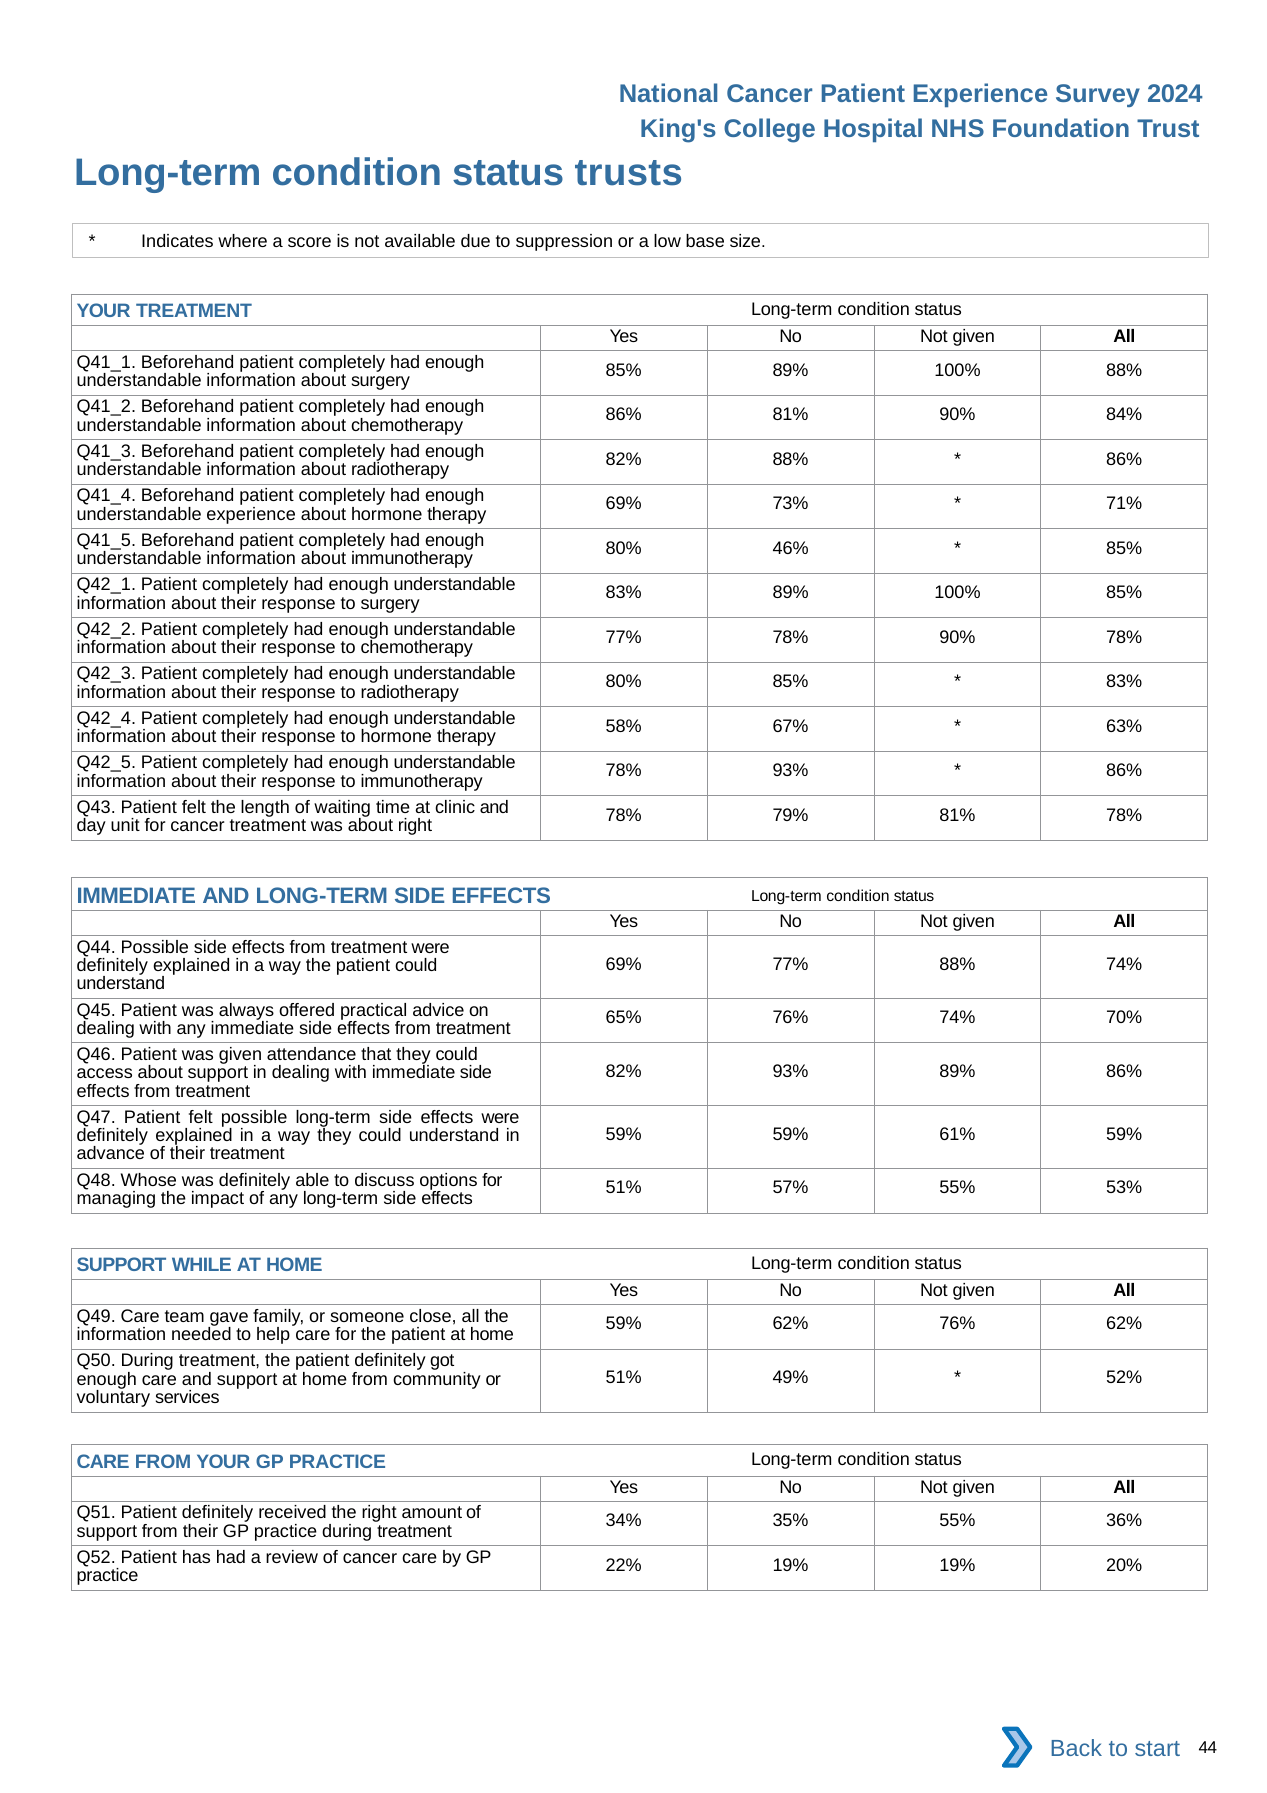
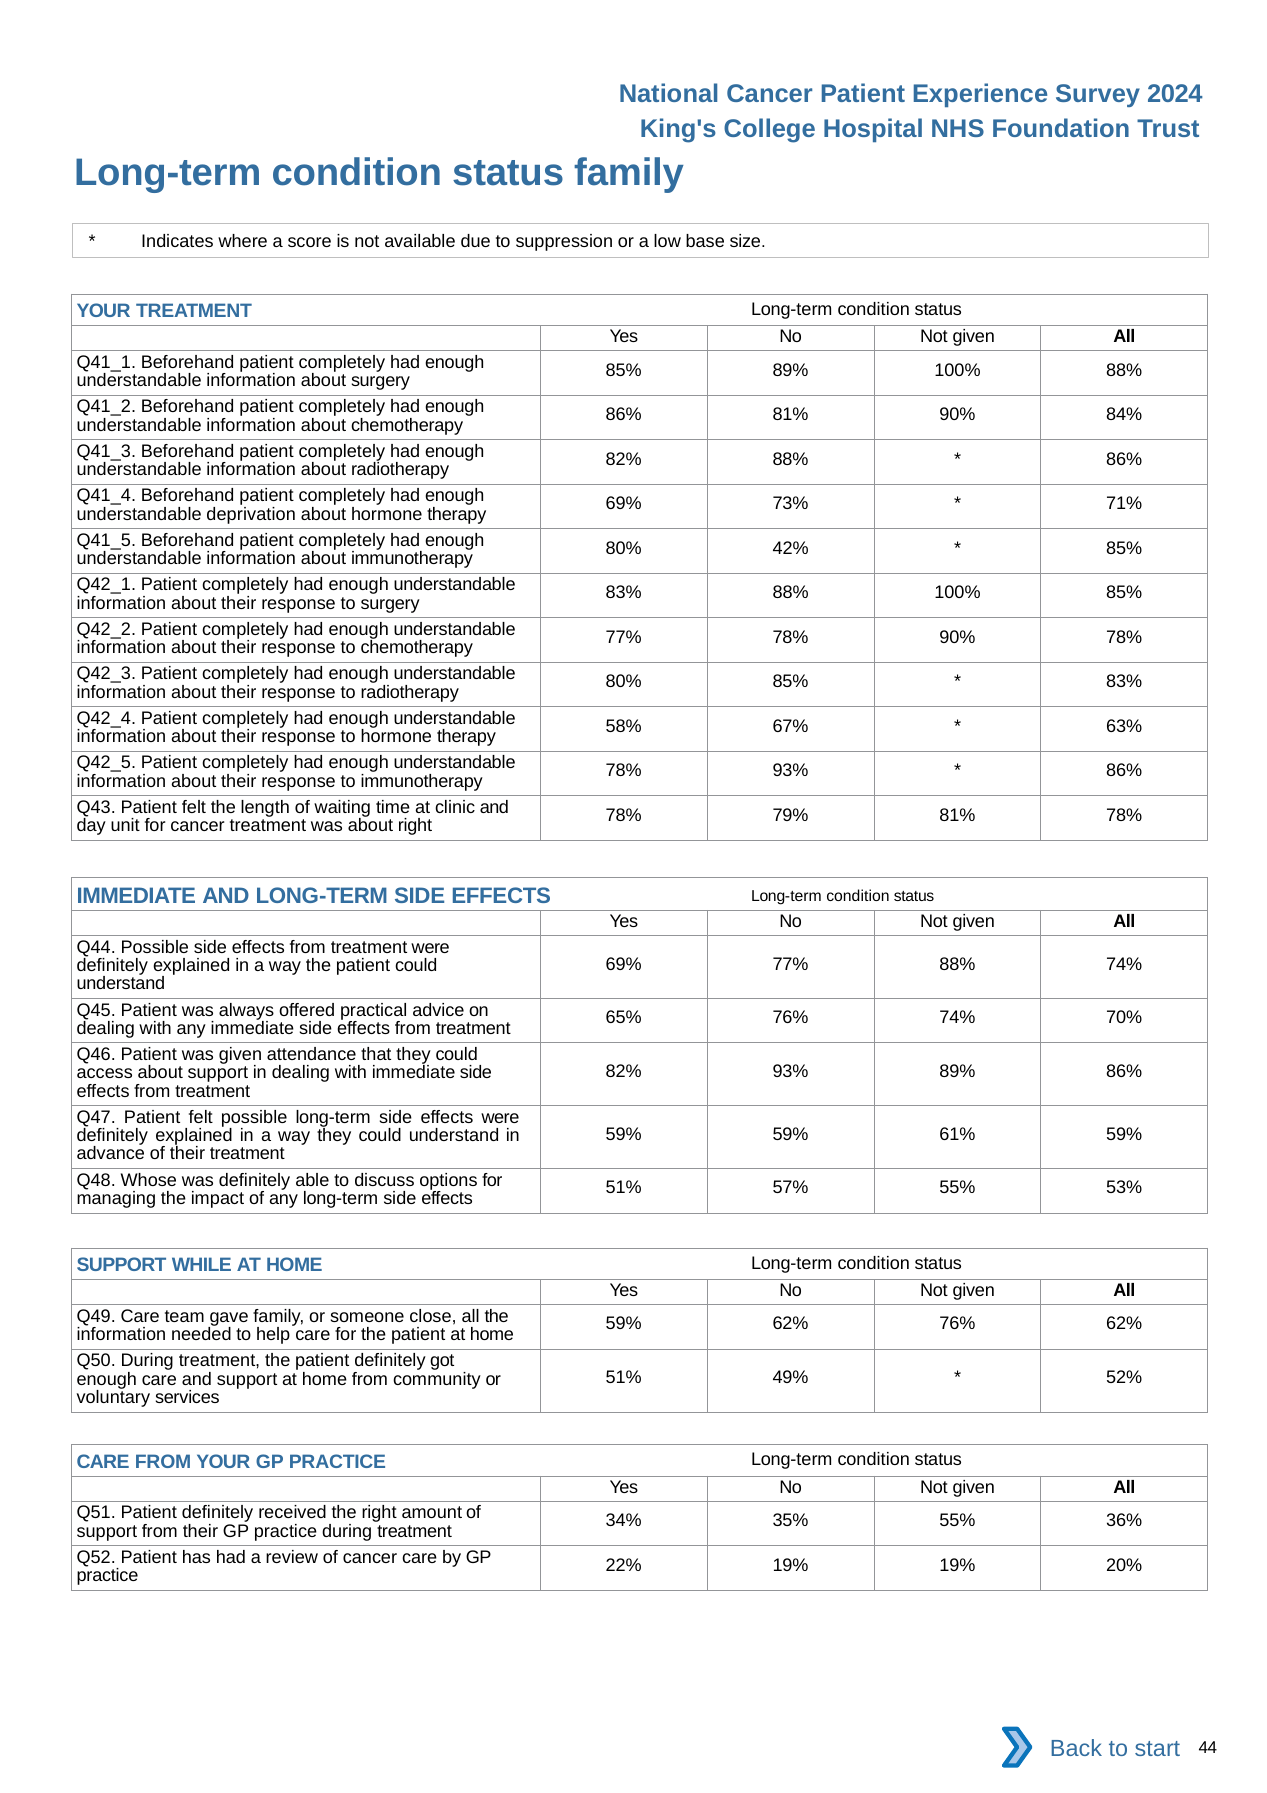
status trusts: trusts -> family (629, 173)
understandable experience: experience -> deprivation (251, 514)
46%: 46% -> 42% (791, 548)
83% 89%: 89% -> 88% (791, 593)
